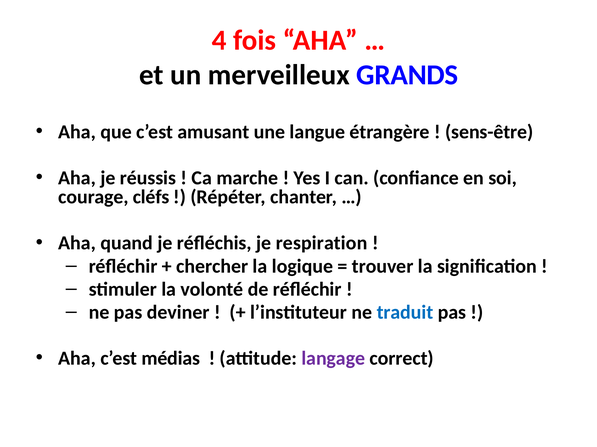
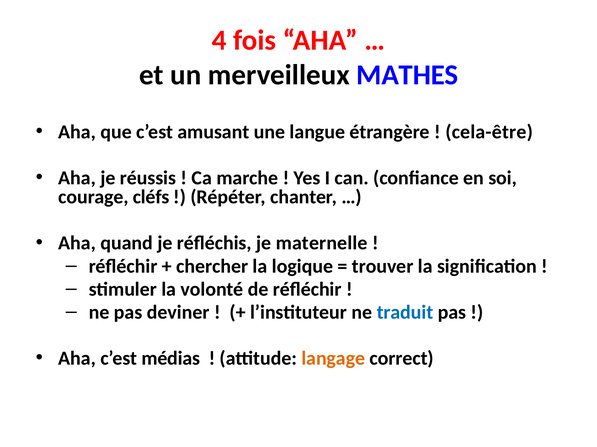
GRANDS: GRANDS -> MATHES (407, 75)
sens-être: sens-être -> cela-être (489, 132)
respiration: respiration -> maternelle (322, 244)
langage colour: purple -> orange (333, 359)
